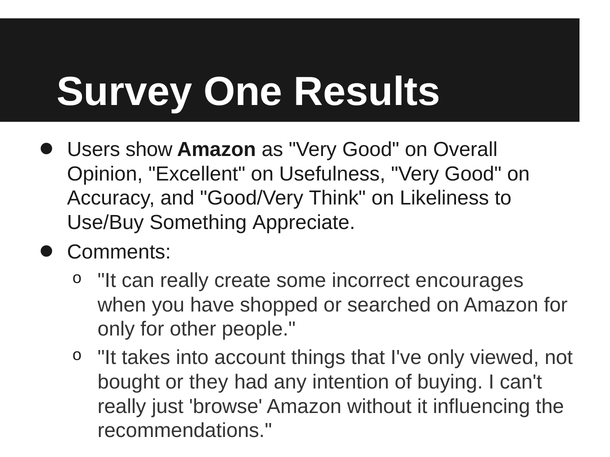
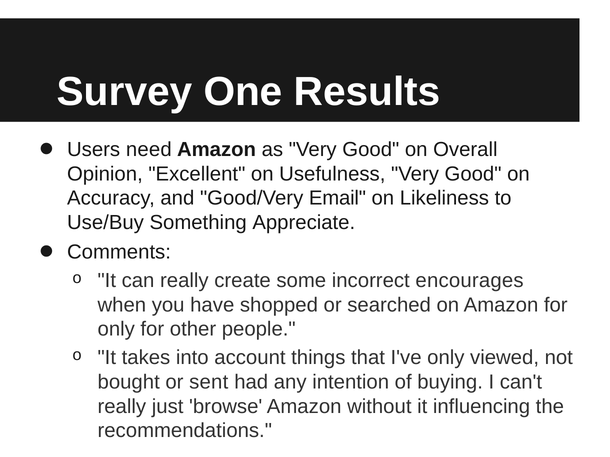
show: show -> need (149, 150)
Think: Think -> Email (337, 198)
they: they -> sent (209, 382)
